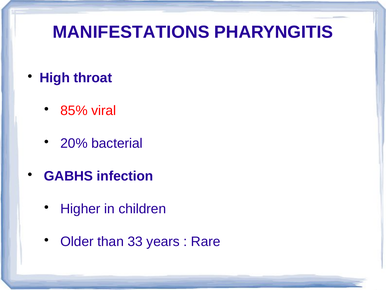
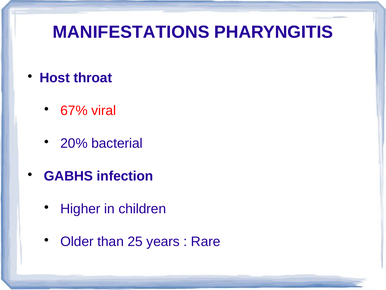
High: High -> Host (55, 78)
85%: 85% -> 67% (74, 110)
33: 33 -> 25 (135, 241)
